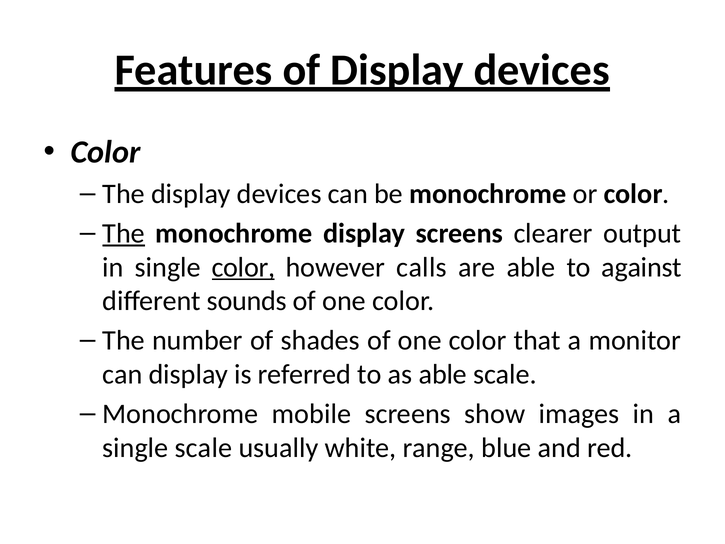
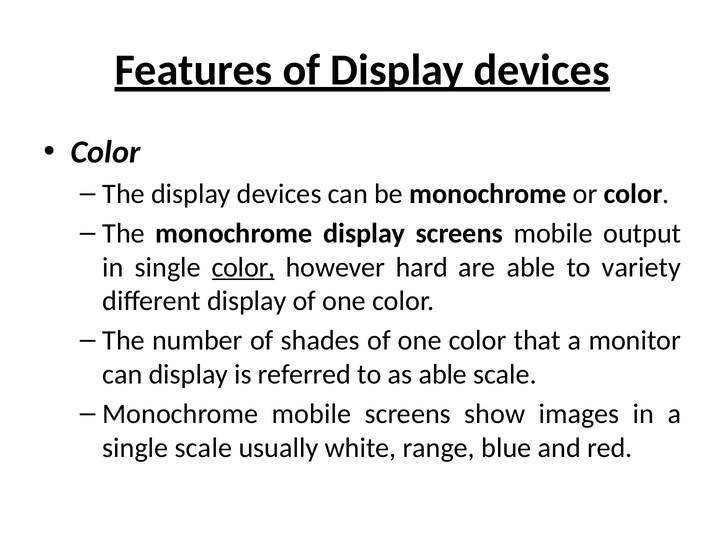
The underline: present -> none (124, 233)
screens clearer: clearer -> mobile (553, 233)
calls: calls -> hard (422, 267)
against: against -> variety (641, 267)
different sounds: sounds -> display (247, 301)
